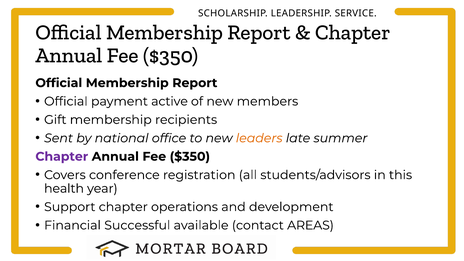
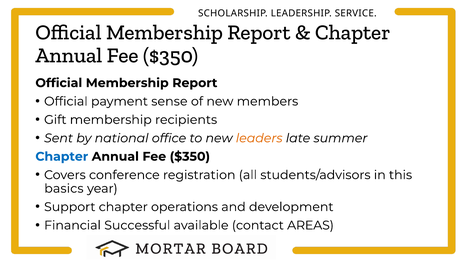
active: active -> sense (169, 101)
Chapter colour: purple -> blue (62, 157)
health: health -> basics (64, 189)
